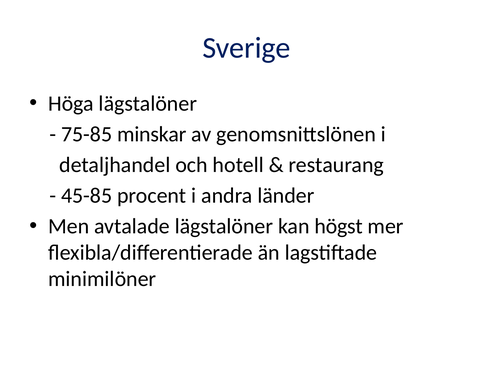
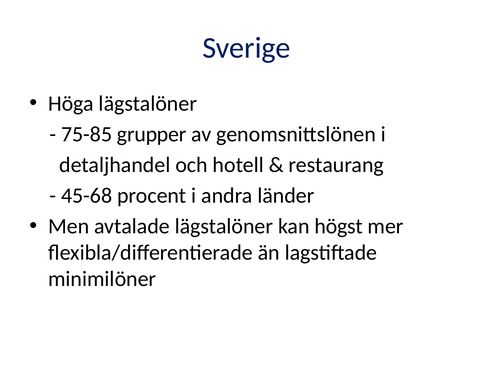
minskar: minskar -> grupper (152, 134)
45-85: 45-85 -> 45-68 (87, 195)
